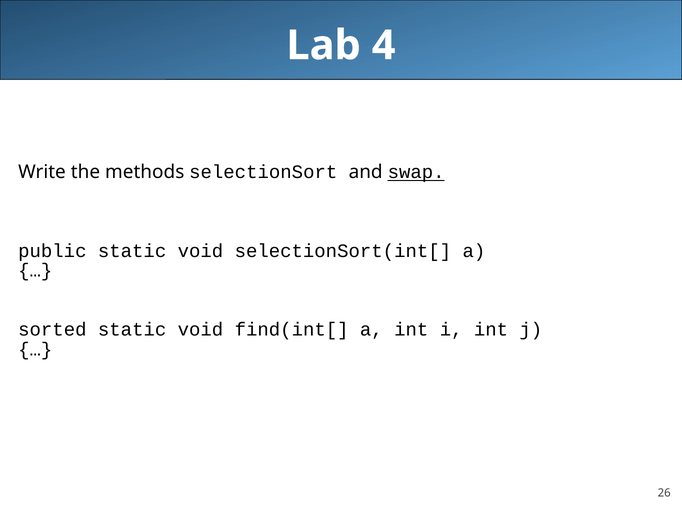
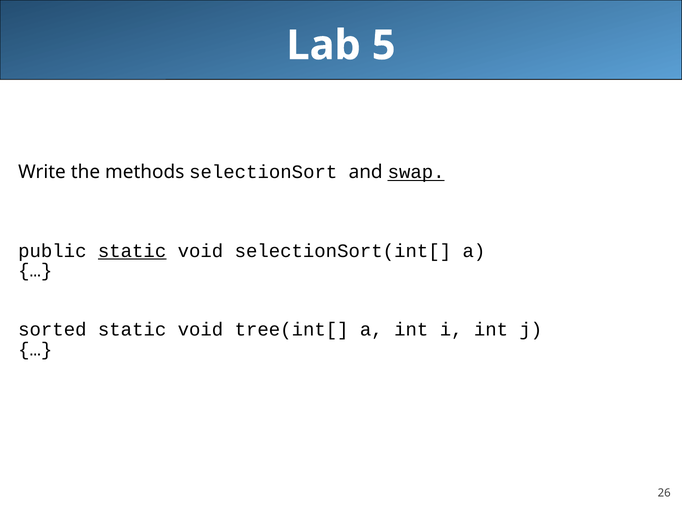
4: 4 -> 5 (384, 46)
static underline: none -> present (132, 251)
find(int[: find(int[ -> tree(int[ (292, 330)
